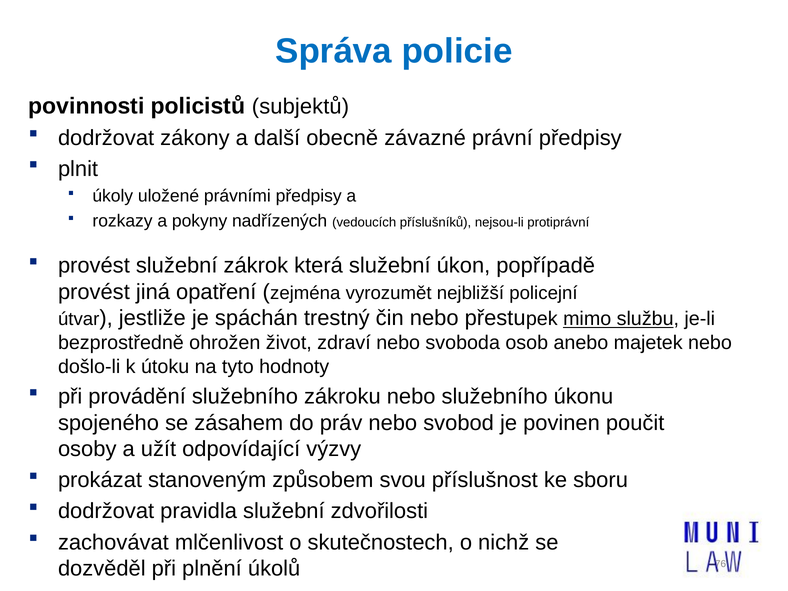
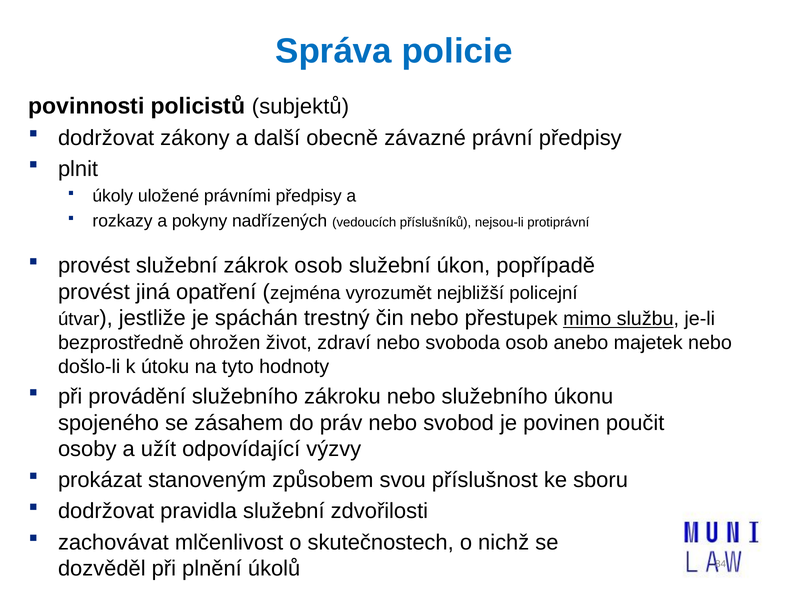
zákrok která: která -> osob (318, 266)
76: 76 -> 84 (721, 564)
